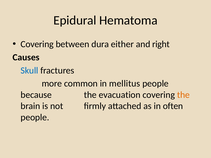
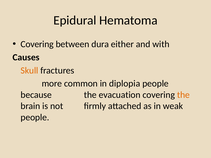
right: right -> with (161, 44)
Skull colour: blue -> orange (29, 71)
mellitus: mellitus -> diplopia (125, 84)
often: often -> weak (173, 106)
